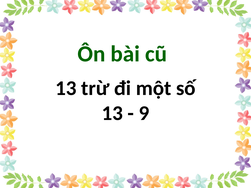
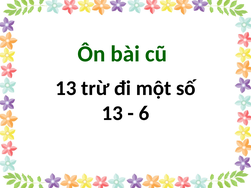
9: 9 -> 6 (144, 113)
